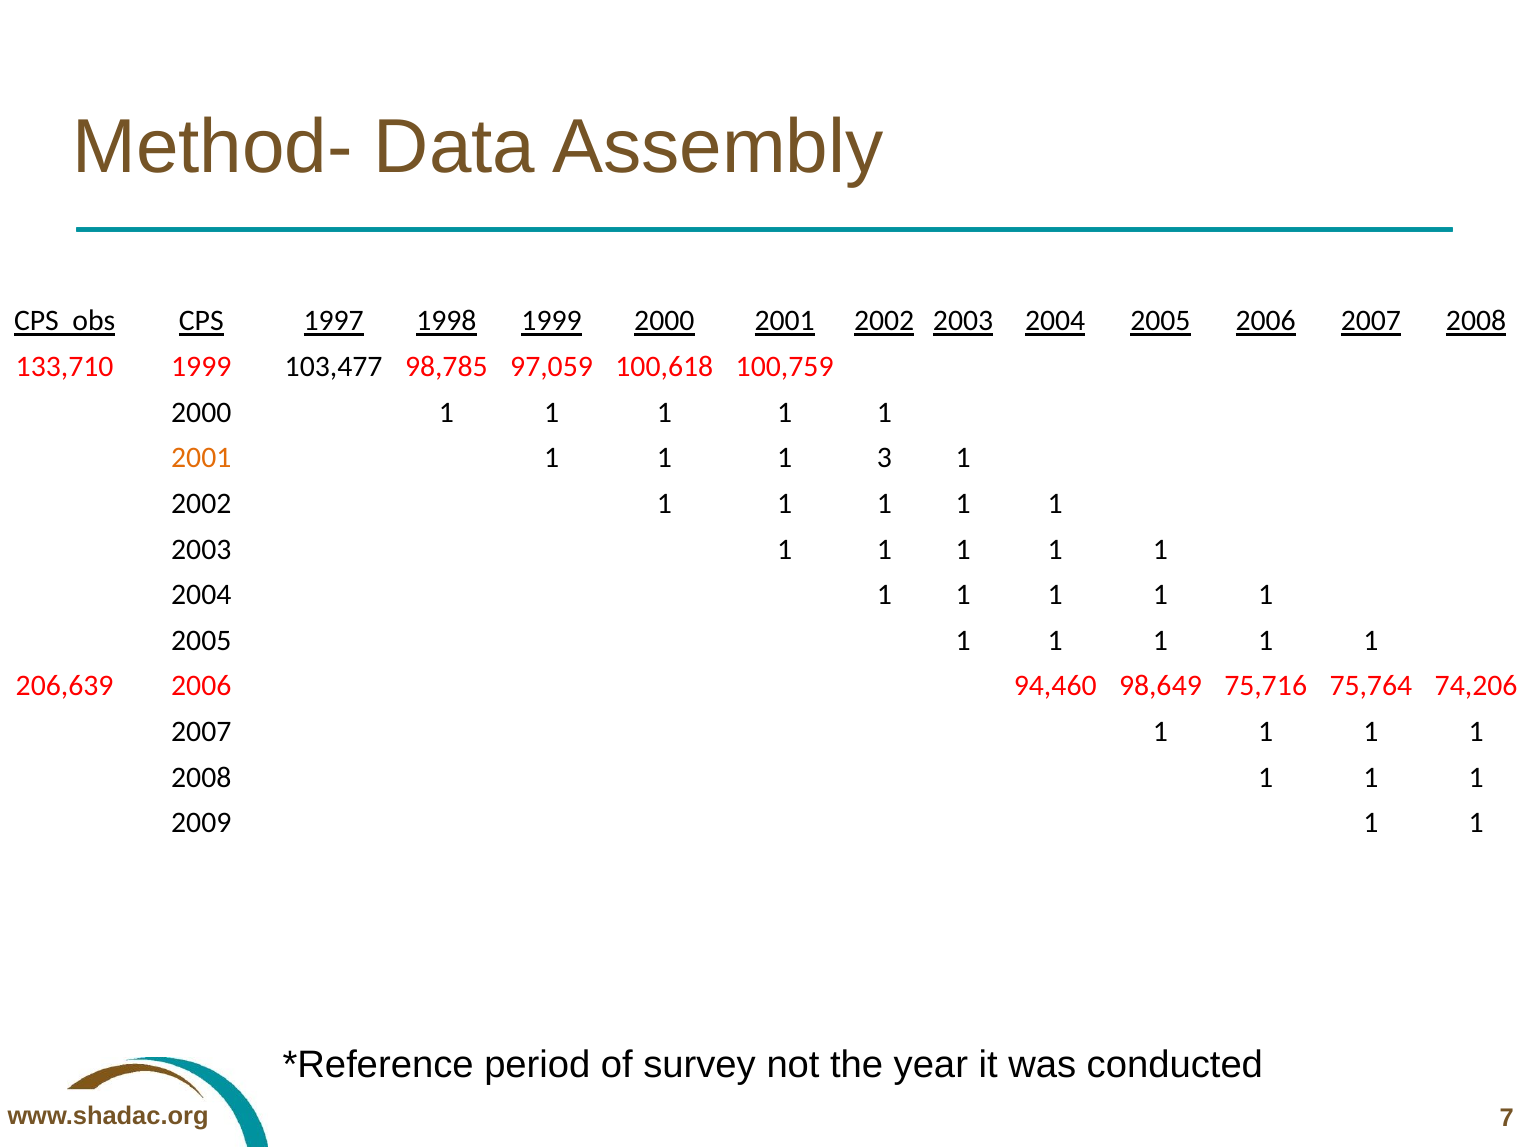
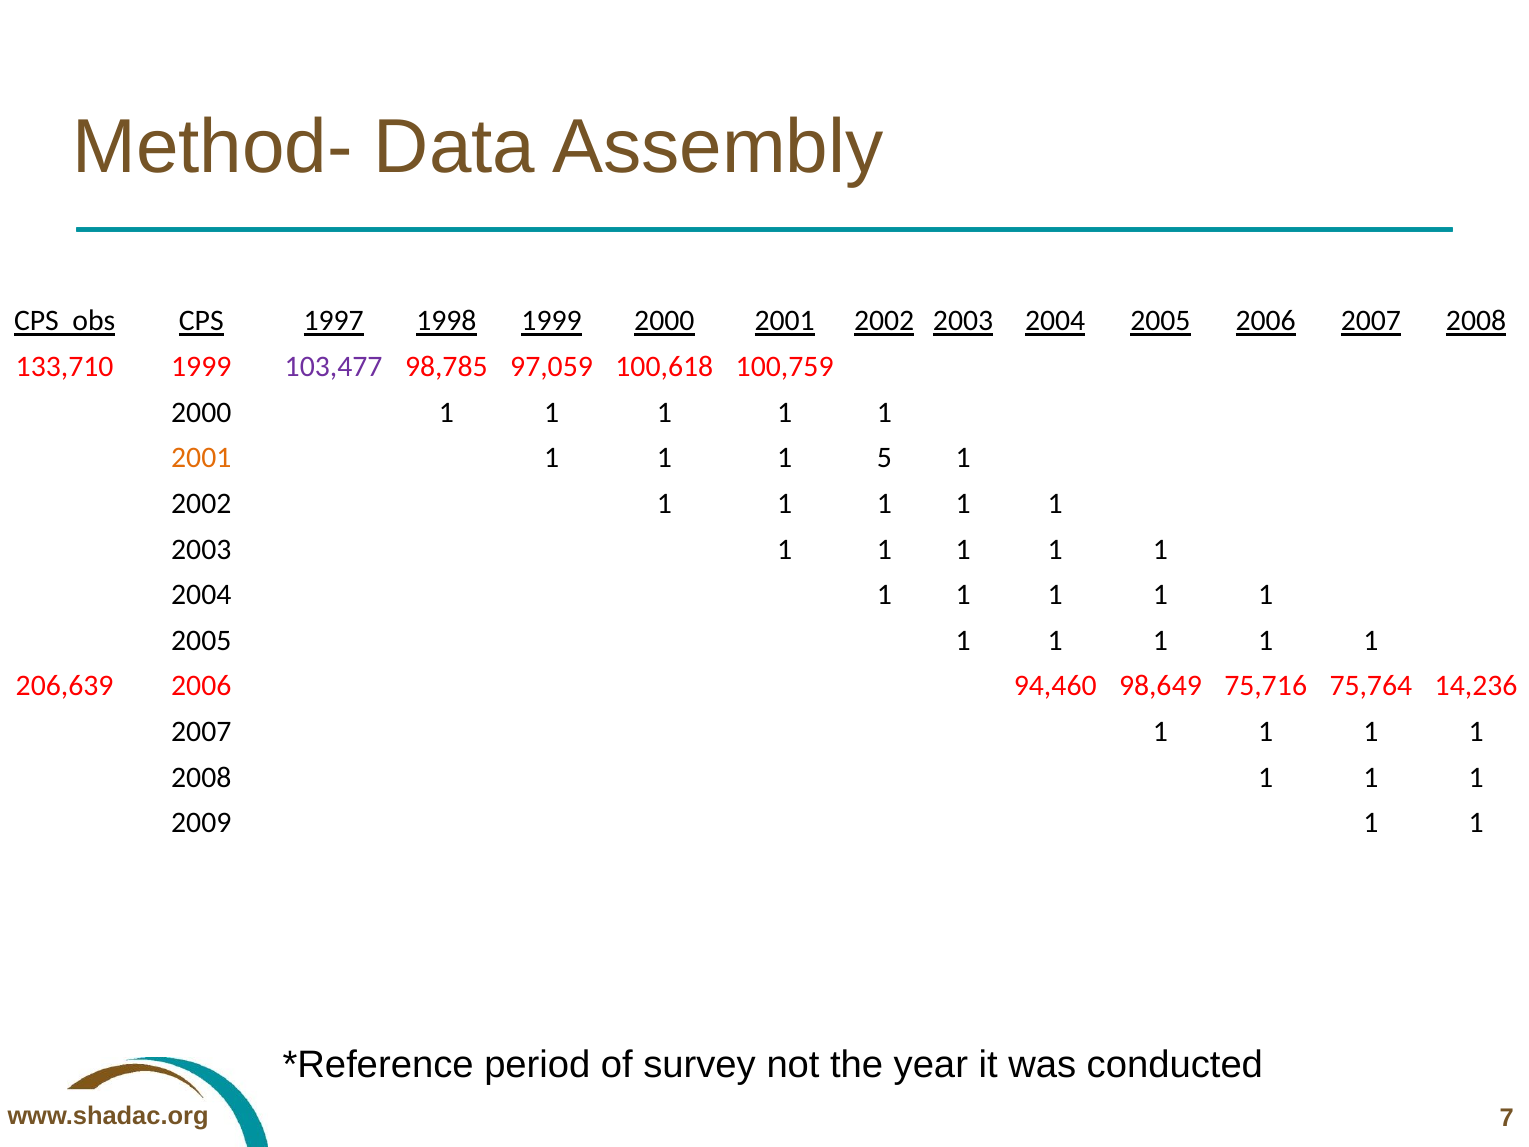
103,477 colour: black -> purple (334, 367)
3: 3 -> 5 (884, 458)
74,206: 74,206 -> 14,236 (1476, 686)
